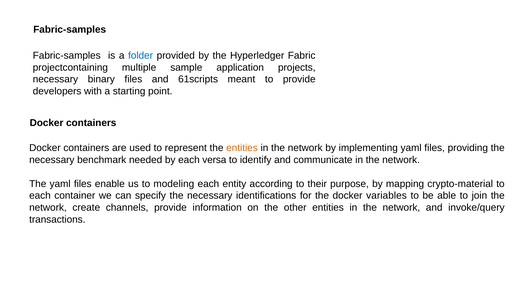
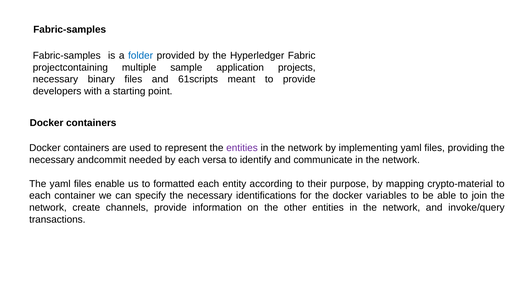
entities colour: orange -> purple (242, 148)
benchmark: benchmark -> andcommit (102, 160)
modeling: modeling -> formatted (174, 184)
